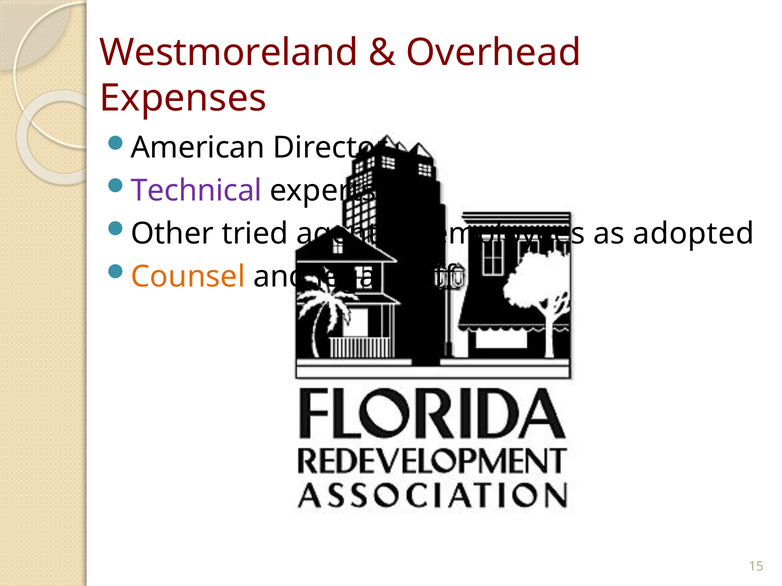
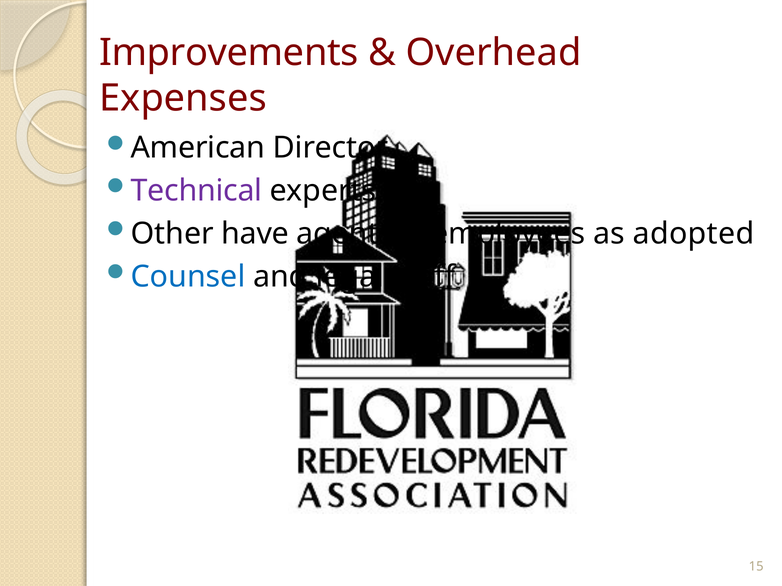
Westmoreland: Westmoreland -> Improvements (229, 53)
tried: tried -> have (255, 234)
Counsel colour: orange -> blue (188, 277)
